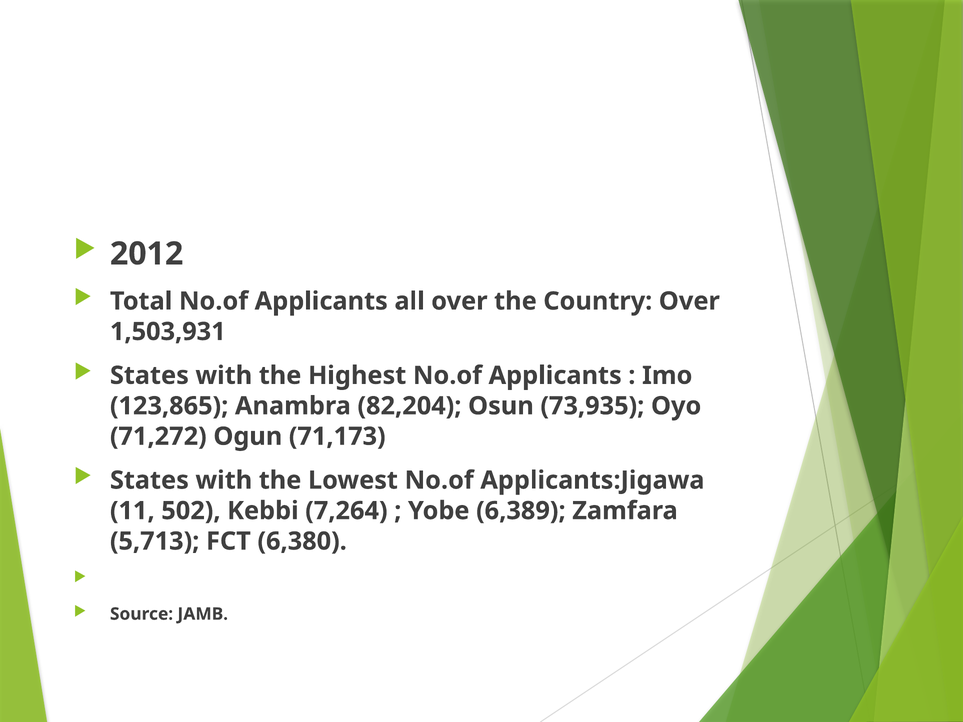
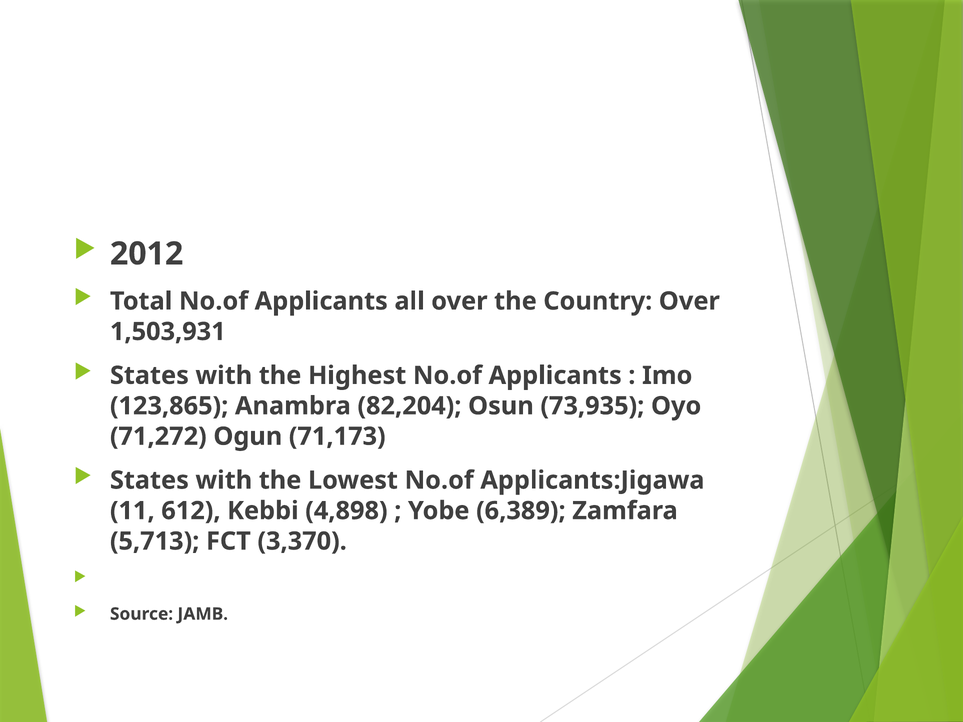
502: 502 -> 612 (191, 511)
7,264: 7,264 -> 4,898 (346, 511)
6,380: 6,380 -> 3,370 (302, 541)
